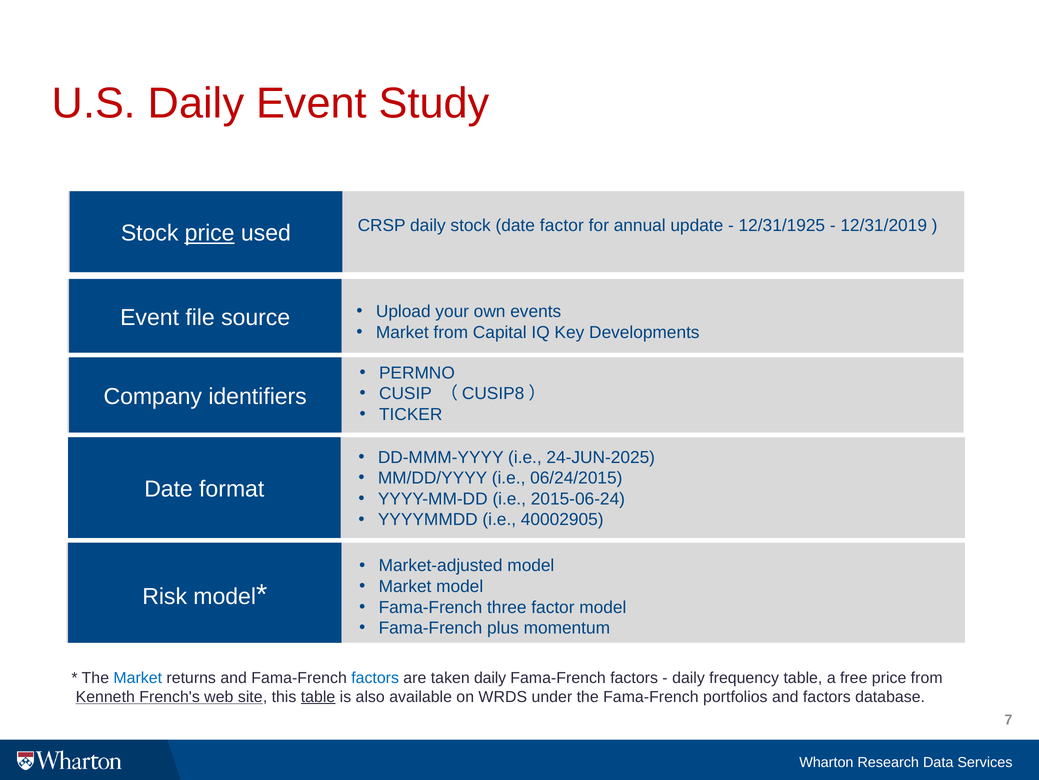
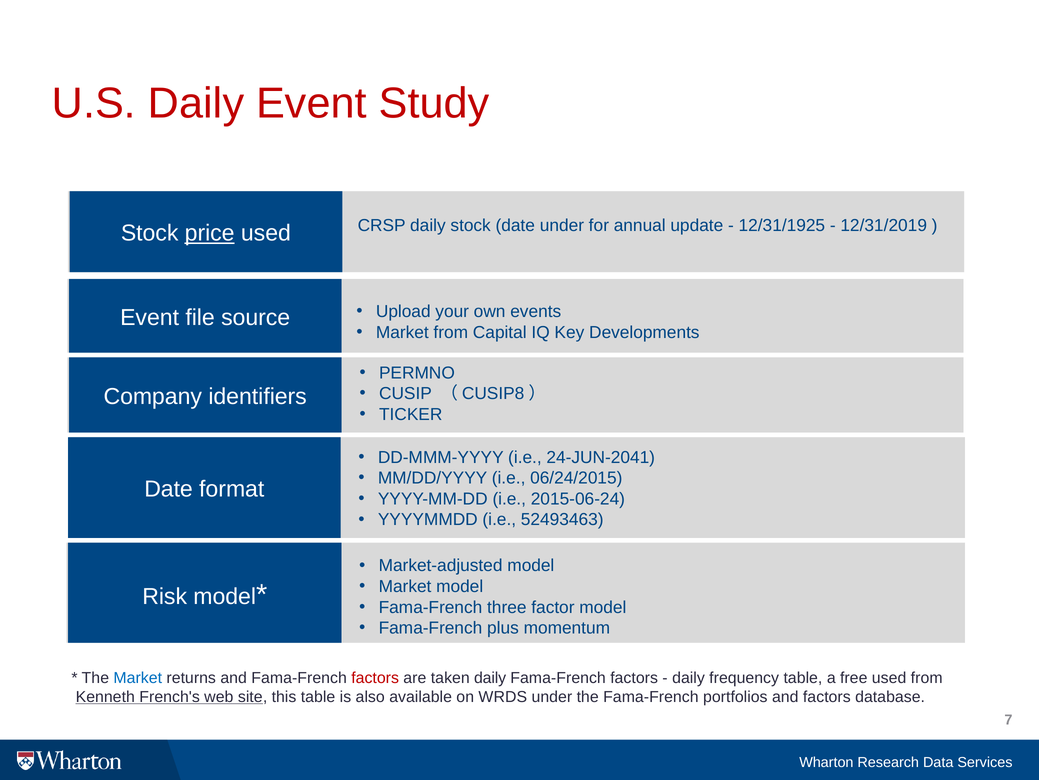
date factor: factor -> under (562, 225)
24-JUN-2025: 24-JUN-2025 -> 24-JUN-2041 (601, 457)
40002905: 40002905 -> 52493463 (562, 519)
factors colour: blue -> red (375, 677)
free price: price -> used (889, 677)
table underline: present -> none (318, 696)
